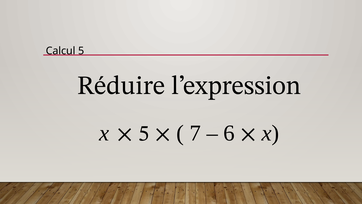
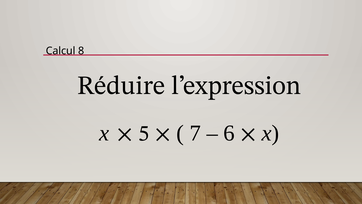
Calcul 5: 5 -> 8 (81, 51)
